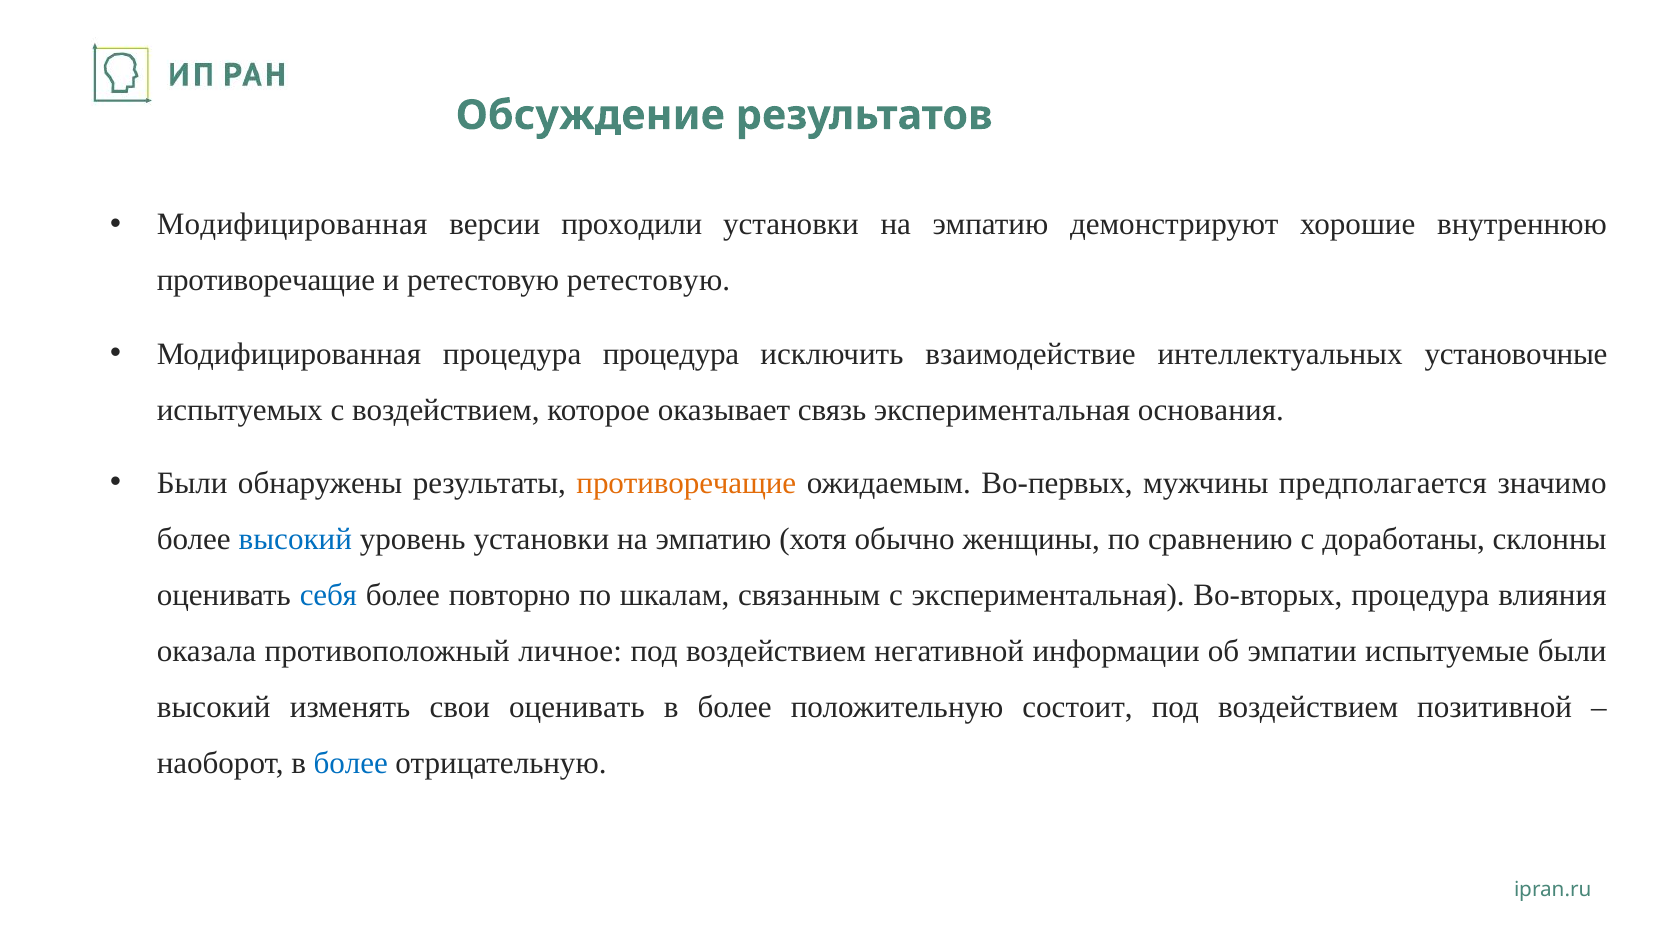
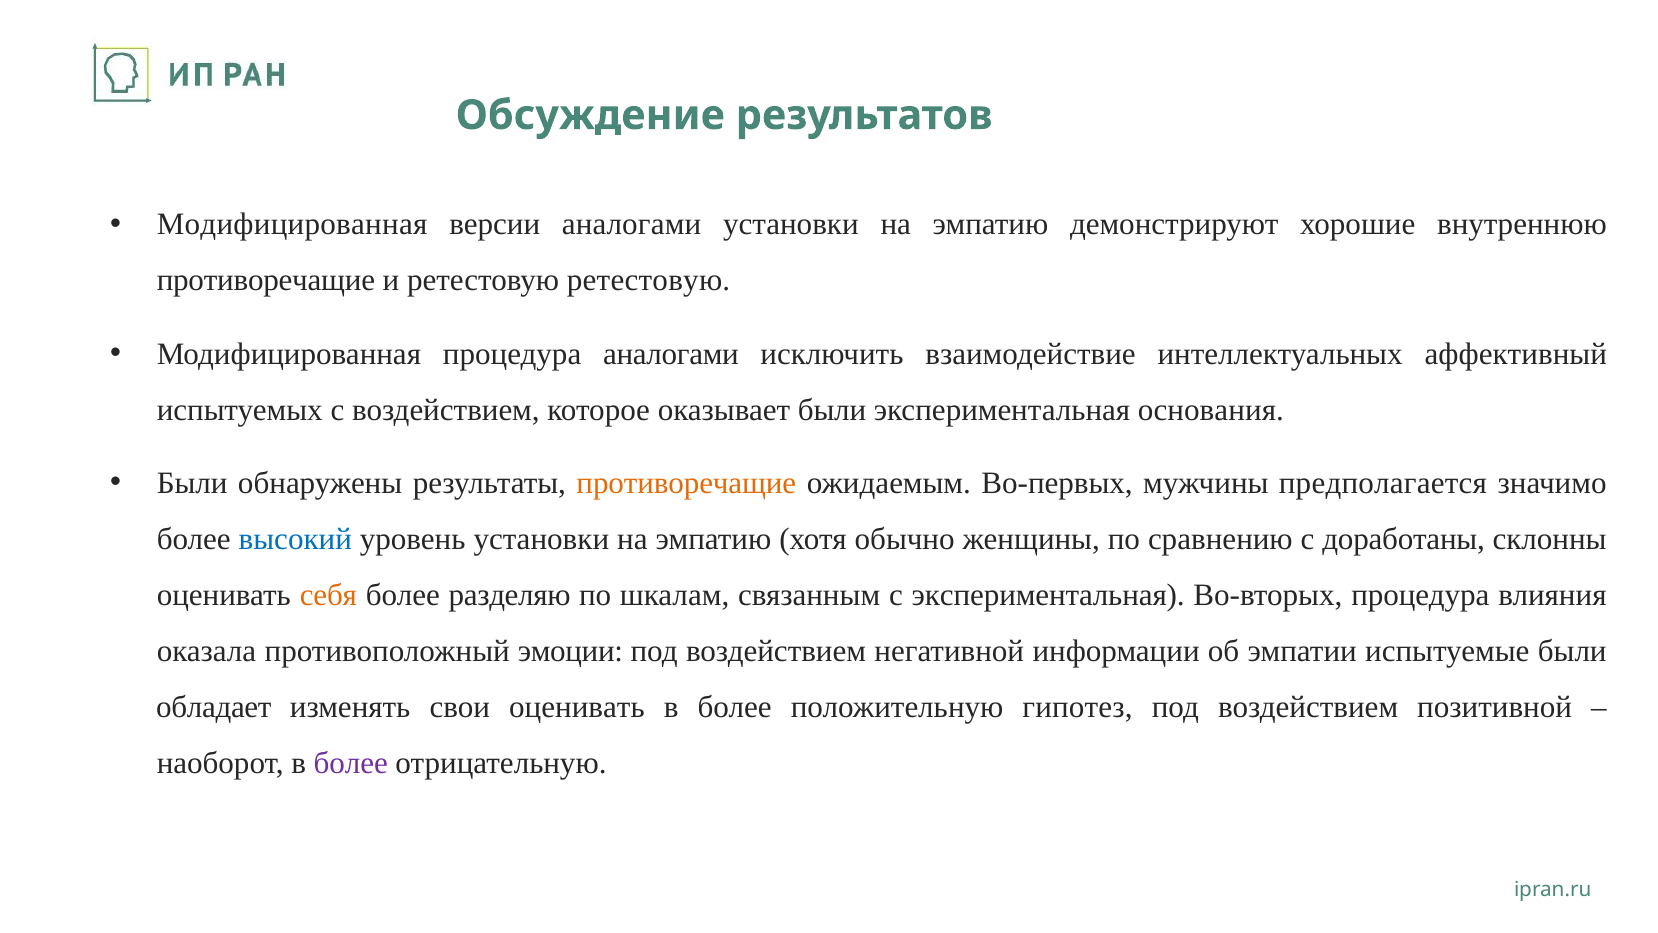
версии проходили: проходили -> аналогами (632, 225)
процедура процедура: процедура -> аналогами (671, 354)
установочные: установочные -> аффективный (1516, 354)
оказывает связь: связь -> были (832, 410)
себя colour: blue -> orange (328, 595)
повторно: повторно -> разделяю (510, 595)
личное: личное -> эмоции (570, 651)
высокий: высокий -> обладает (214, 707)
состоит: состоит -> гипотез (1077, 707)
более colour: blue -> purple (351, 763)
